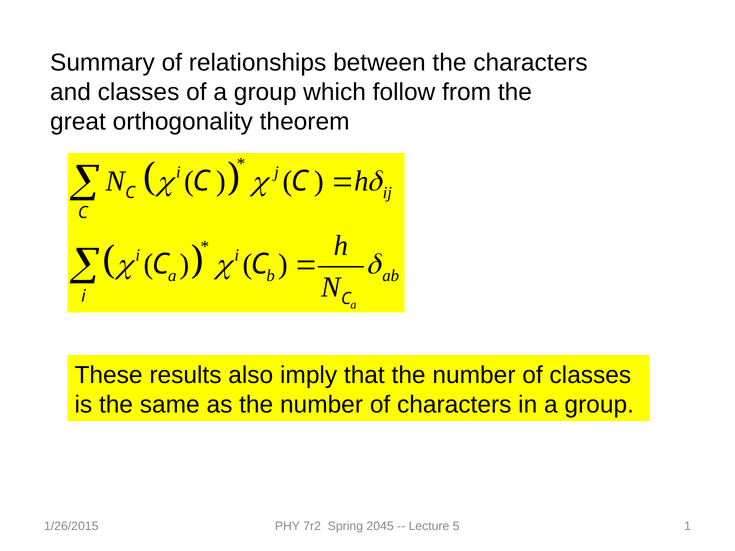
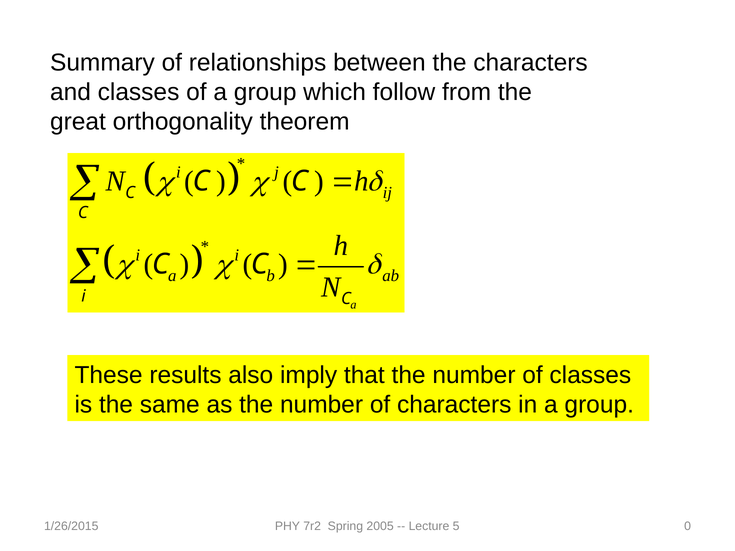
2045: 2045 -> 2005 (380, 526)
1: 1 -> 0 (688, 526)
